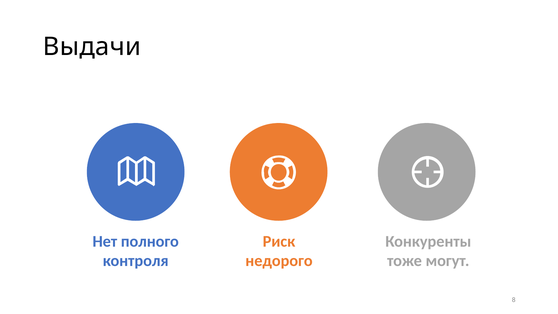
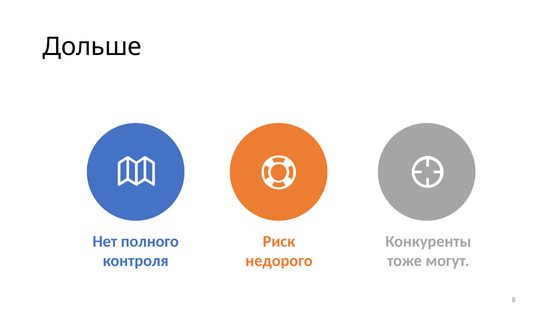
Выдачи: Выдачи -> Дольше (92, 47)
